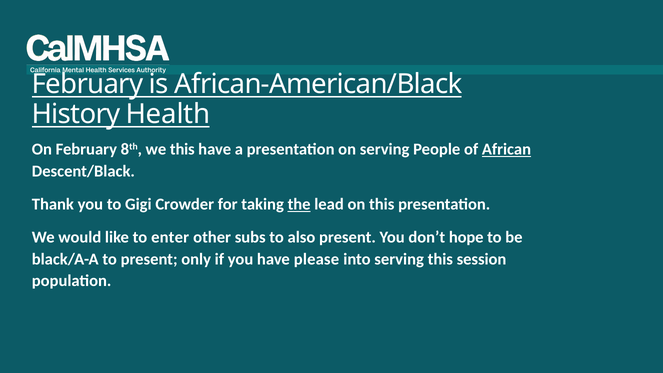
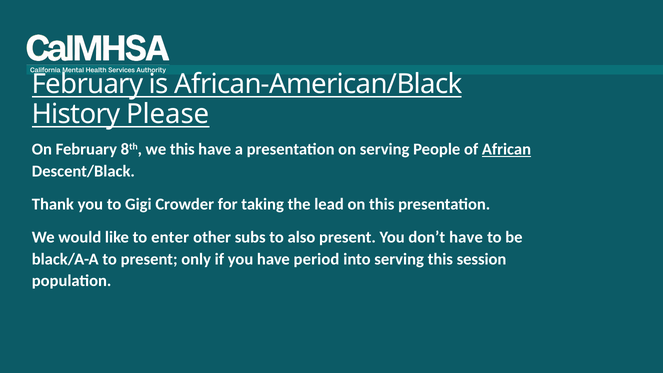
Health: Health -> Please (168, 114)
the underline: present -> none (299, 204)
don’t hope: hope -> have (466, 237)
please: please -> period (316, 259)
